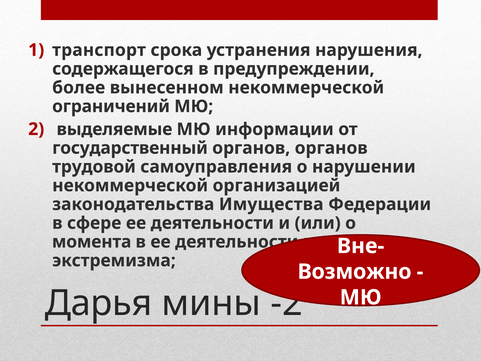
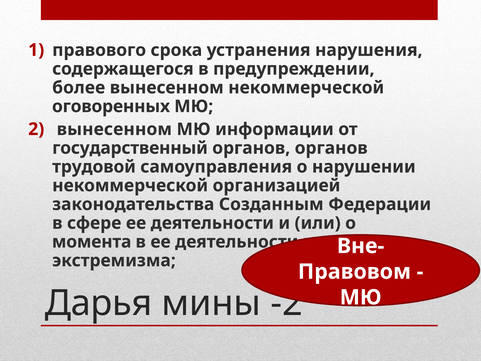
транспорт: транспорт -> правового (99, 50)
ограничений: ограничений -> оговоренных (111, 106)
выделяемые: выделяемые -> вынесенном (114, 129)
Имущества: Имущества -> Созданным (271, 204)
Возможно: Возможно -> Правовом (354, 272)
